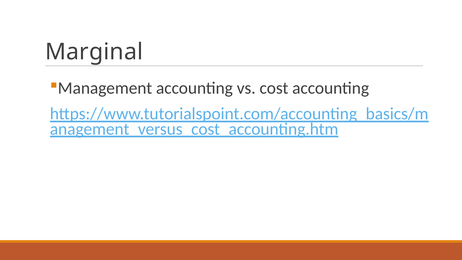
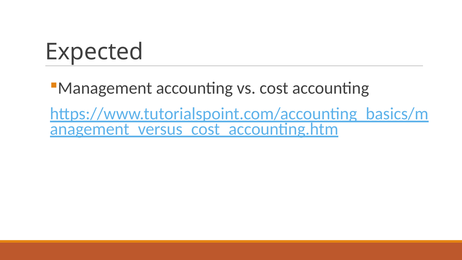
Marginal: Marginal -> Expected (94, 52)
